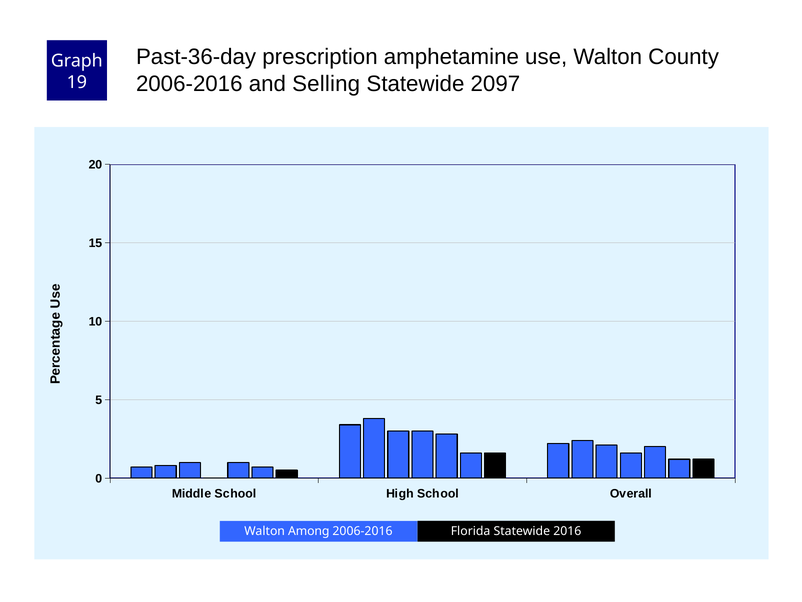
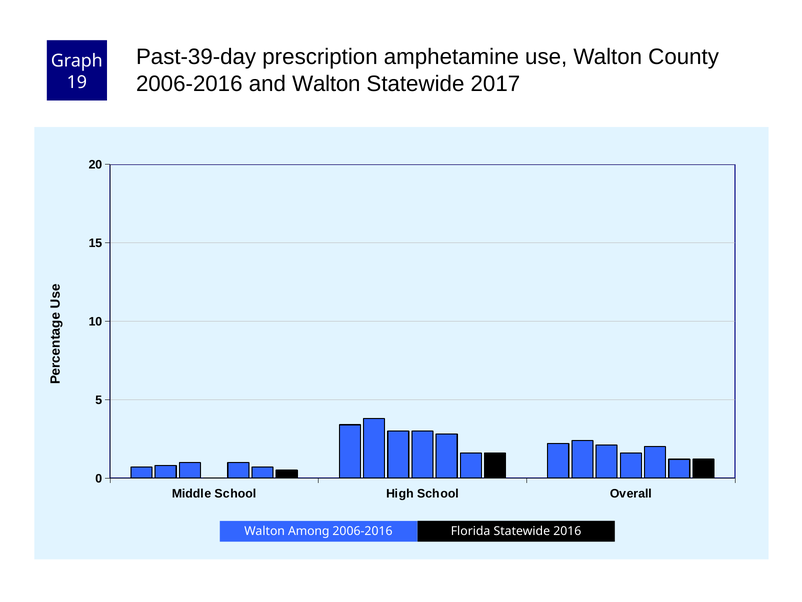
Past-36-day: Past-36-day -> Past-39-day (196, 57)
and Selling: Selling -> Walton (326, 84)
2097: 2097 -> 2017 (495, 84)
